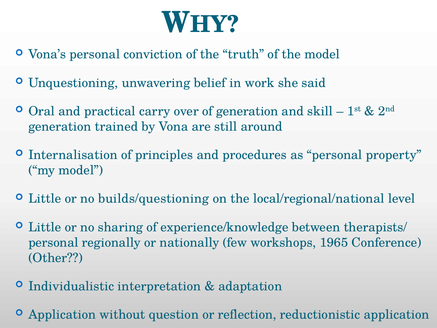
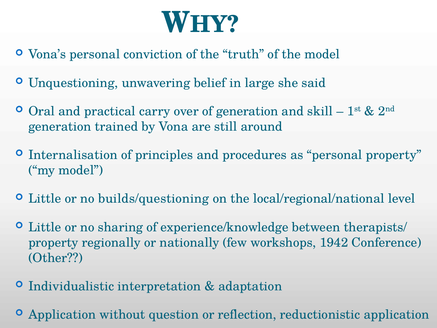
work: work -> large (260, 83)
personal: personal -> property (53, 242)
1965: 1965 -> 1942 (334, 242)
